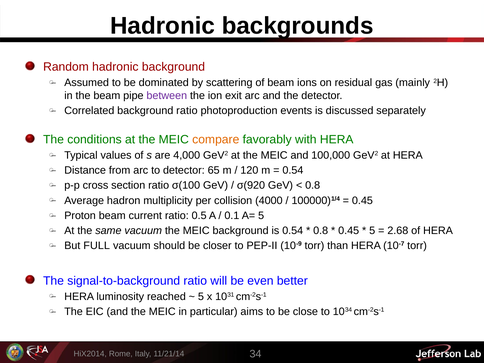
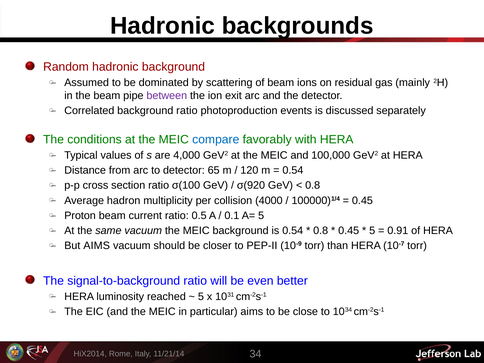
compare colour: orange -> blue (216, 140)
2.68: 2.68 -> 0.91 (398, 231)
But FULL: FULL -> AIMS (97, 246)
